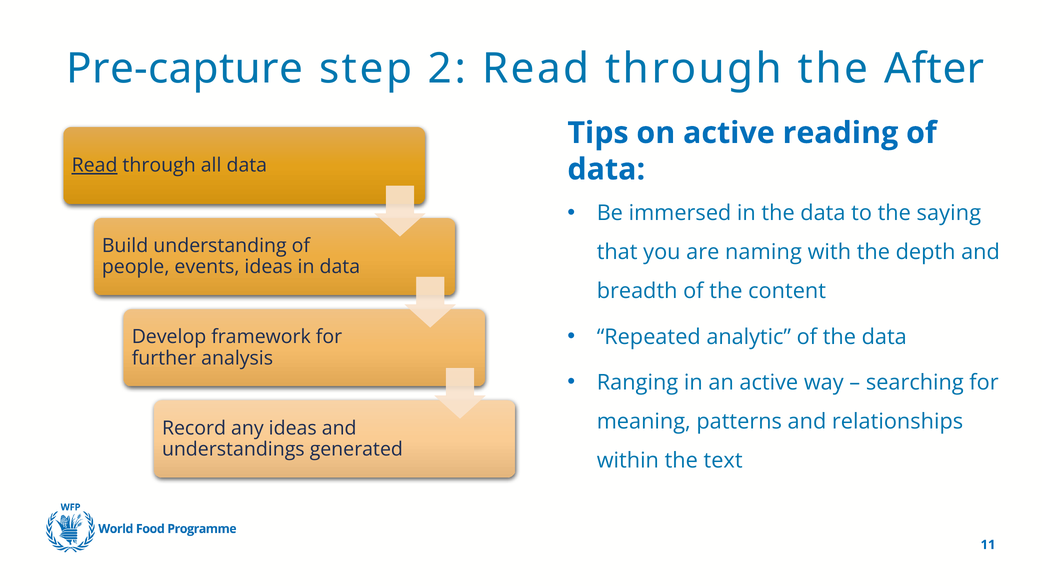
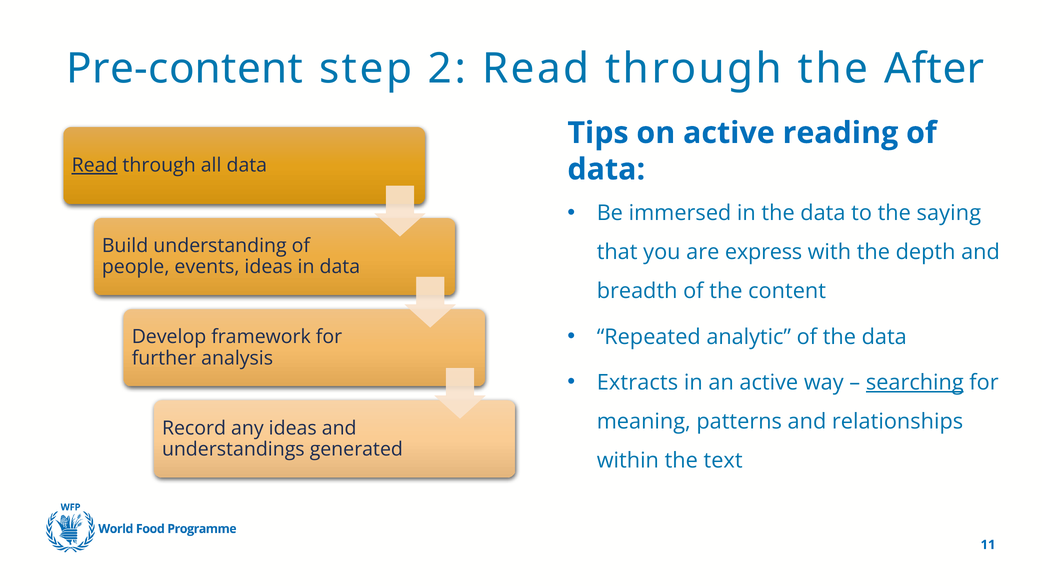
Pre-capture: Pre-capture -> Pre-content (185, 69)
naming: naming -> express (764, 252)
Ranging: Ranging -> Extracts (637, 383)
searching underline: none -> present (915, 383)
